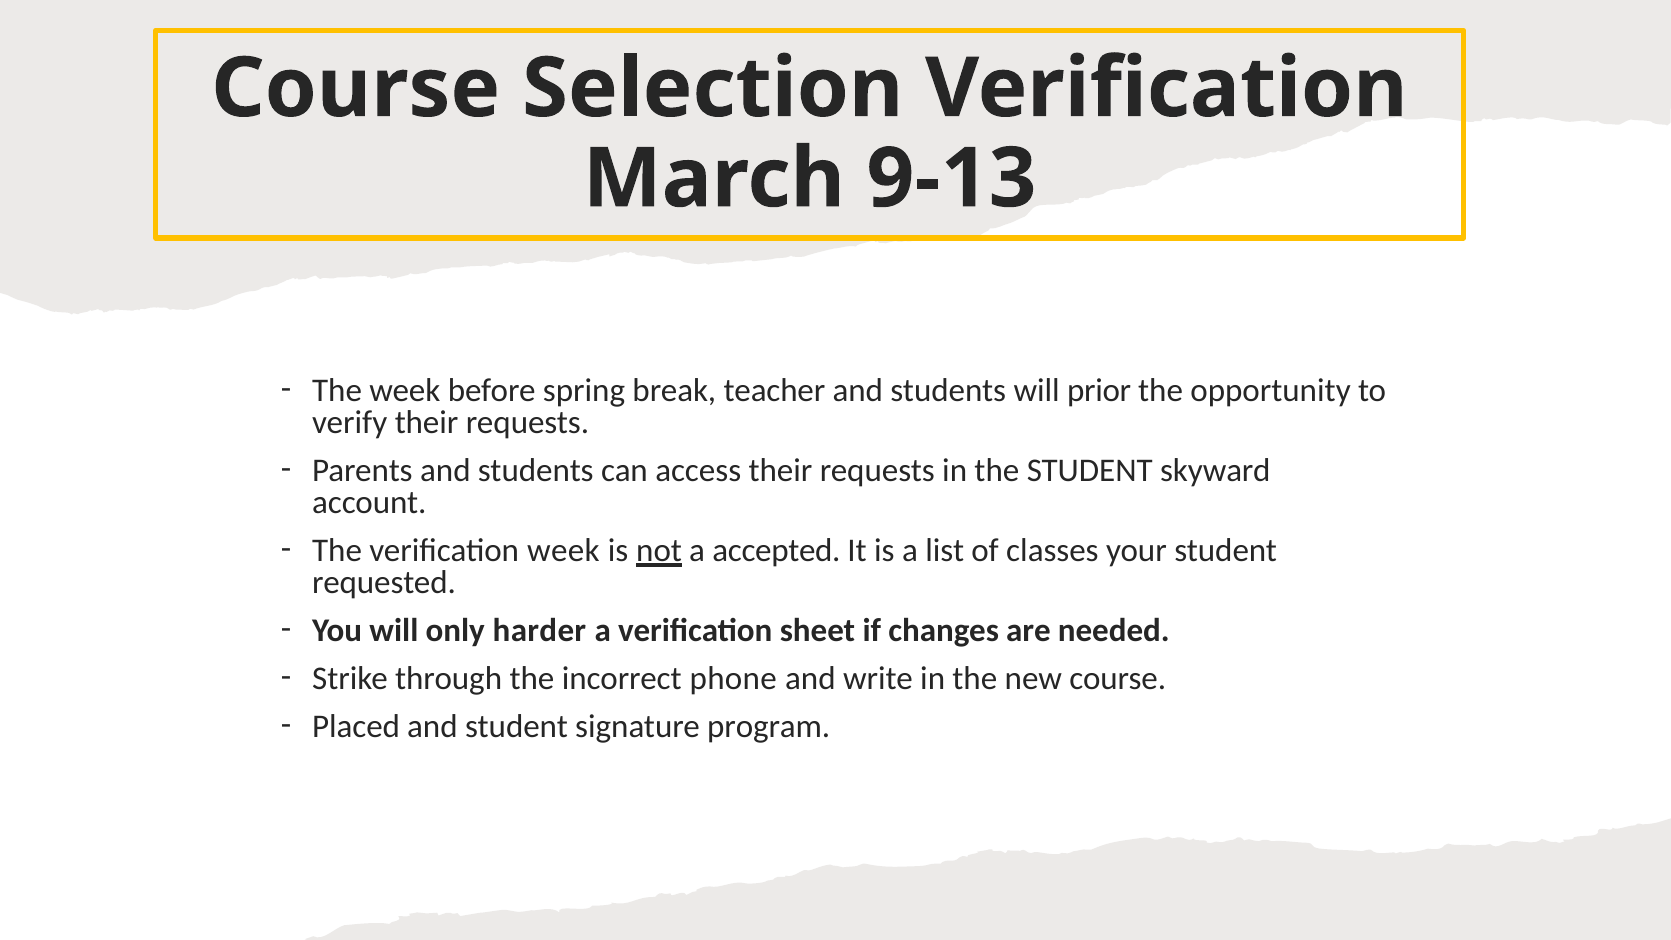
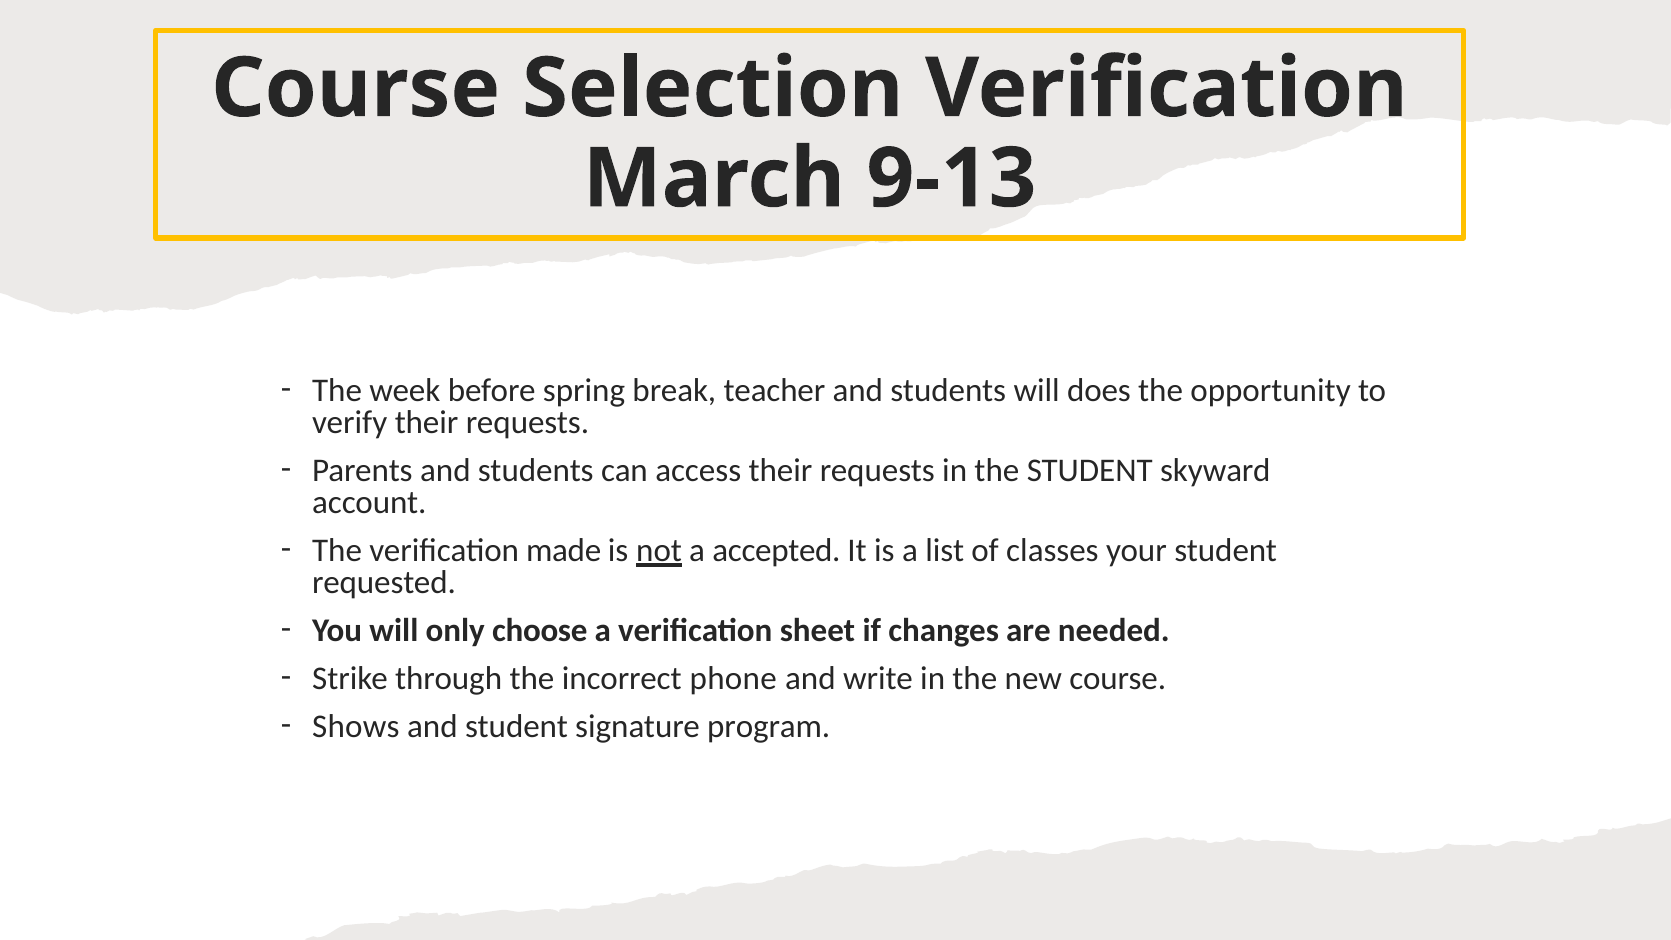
prior: prior -> does (1099, 391)
verification week: week -> made (564, 551)
harder: harder -> choose (540, 631)
Placed: Placed -> Shows (356, 726)
